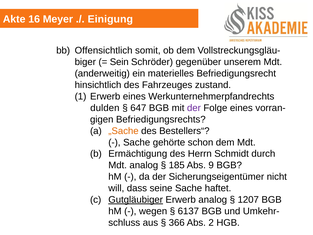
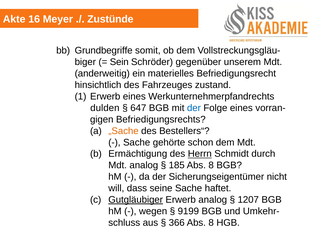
Einigung: Einigung -> Zustünde (110, 19)
Offensichtlich: Offensichtlich -> Grundbegriffe (104, 50)
der colour: purple -> blue (194, 108)
Herrn underline: none -> present (200, 154)
185 Abs 9: 9 -> 8 (211, 165)
6137: 6137 -> 9199 (188, 211)
366 Abs 2: 2 -> 8 (211, 222)
